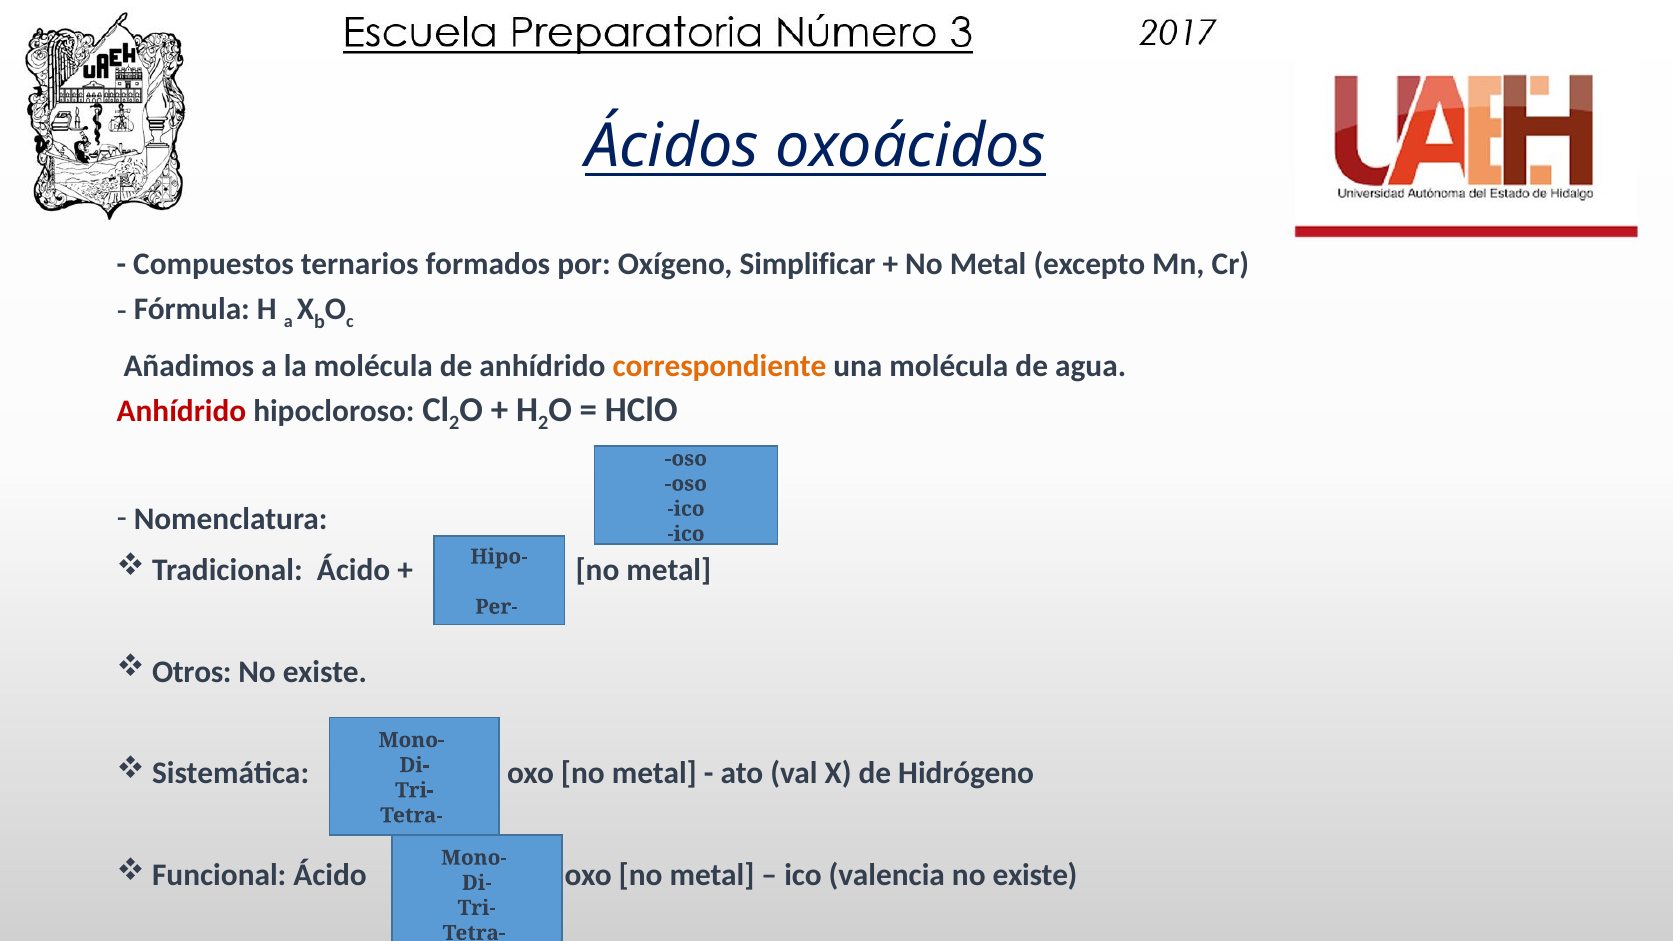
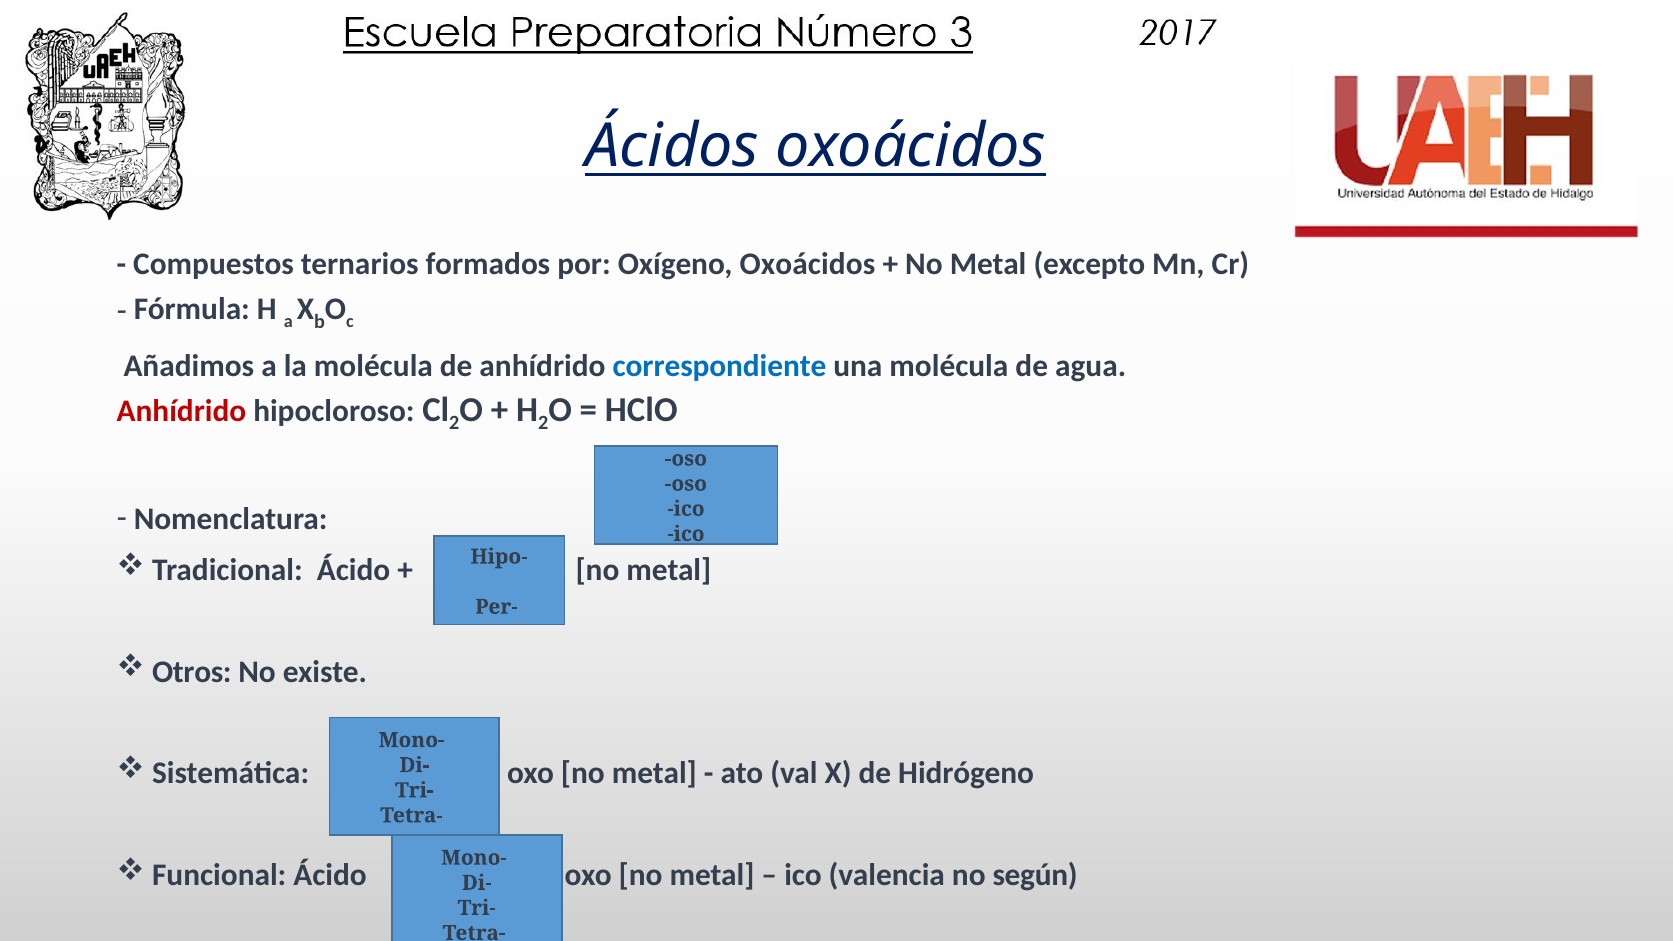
Oxígeno Simplificar: Simplificar -> Oxoácidos (807, 265)
correspondiente colour: orange -> blue (720, 366)
valencia no existe: existe -> según (1035, 875)
